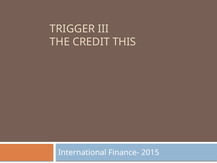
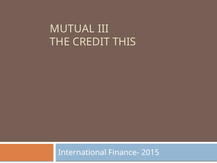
TRIGGER: TRIGGER -> MUTUAL (72, 29)
